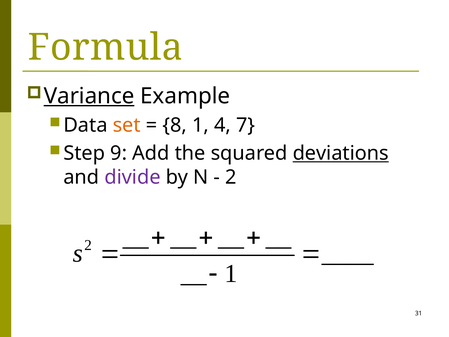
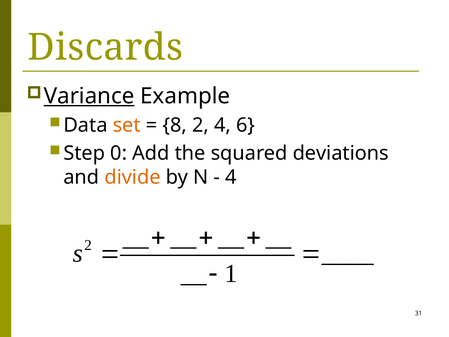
Formula: Formula -> Discards (105, 48)
8 1: 1 -> 2 (200, 125)
7: 7 -> 6 (246, 125)
9: 9 -> 0 (119, 153)
deviations underline: present -> none (341, 153)
divide colour: purple -> orange (133, 177)
2: 2 -> 4 (231, 177)
